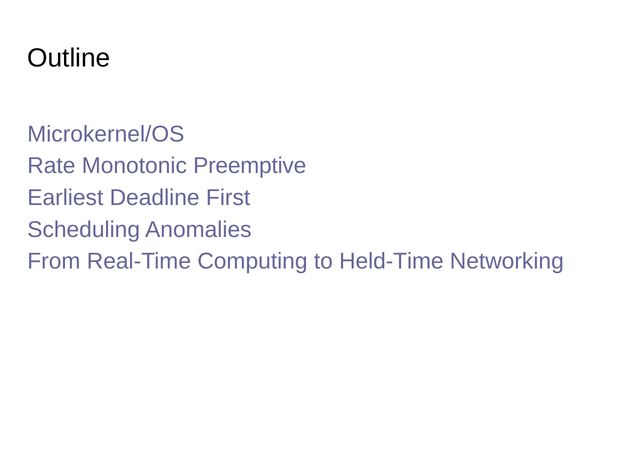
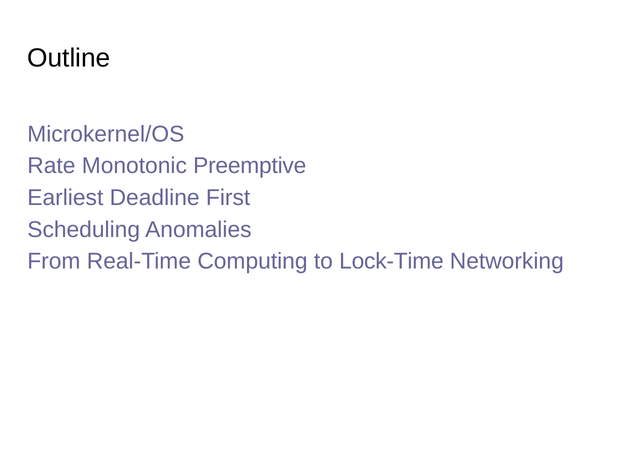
Held-Time: Held-Time -> Lock-Time (391, 262)
